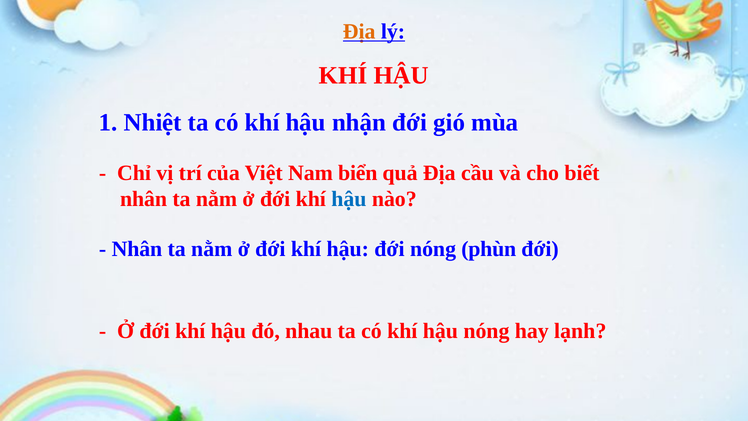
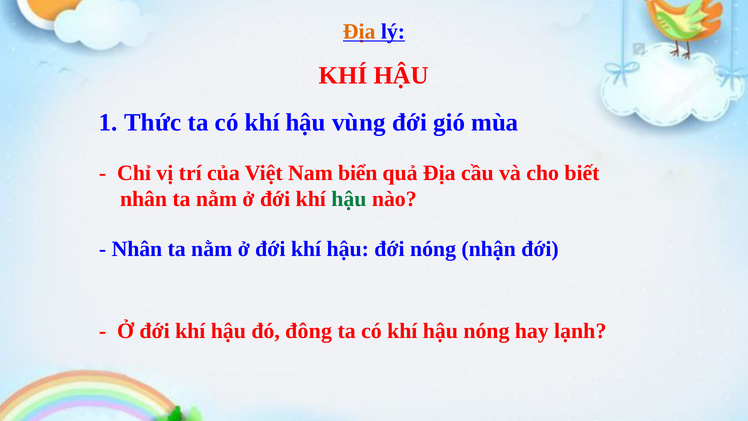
Nhiệt: Nhiệt -> Thức (153, 122)
nhận: nhận -> vùng (359, 122)
hậu colour: blue -> green (349, 199)
phùn: phùn -> nhận (489, 249)
nhau: nhau -> đông (309, 331)
